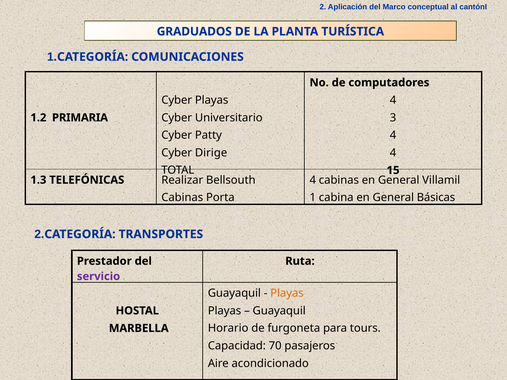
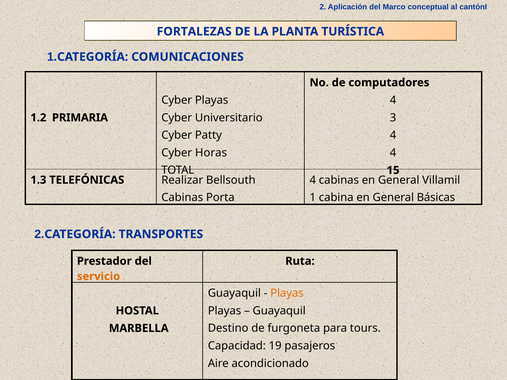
GRADUADOS: GRADUADOS -> FORTALEZAS (194, 32)
Dirige: Dirige -> Horas (211, 153)
servicio colour: purple -> orange (99, 277)
Horario: Horario -> Destino (228, 328)
70: 70 -> 19 (275, 346)
